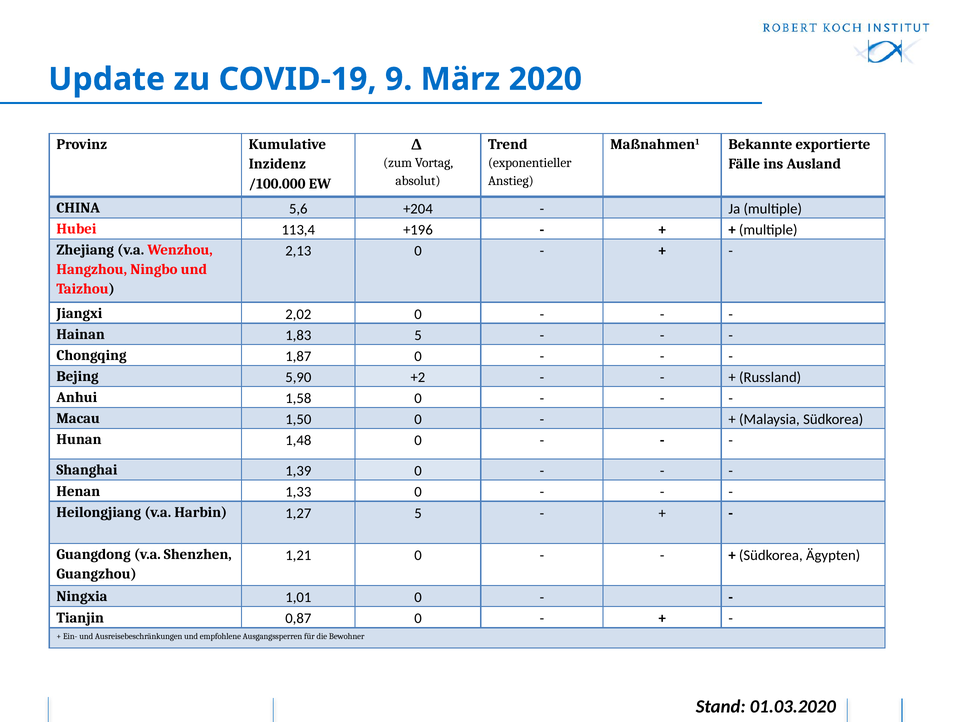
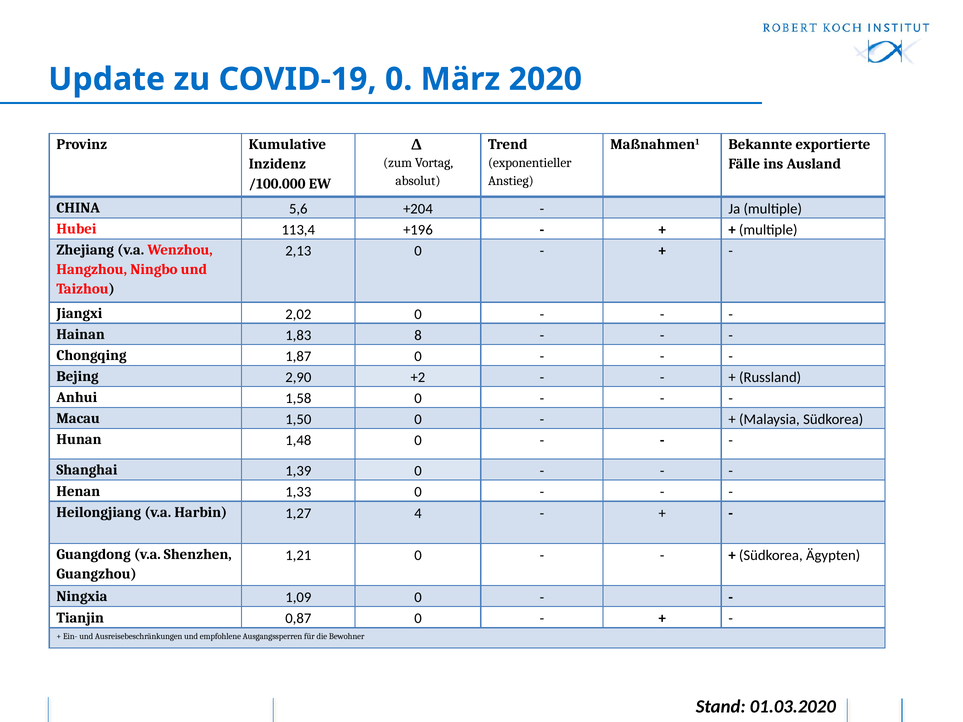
COVID-19 9: 9 -> 0 (399, 79)
1,83 5: 5 -> 8 (418, 335)
5,90: 5,90 -> 2,90 (298, 378)
1,27 5: 5 -> 4 (418, 513)
1,01: 1,01 -> 1,09 (298, 598)
